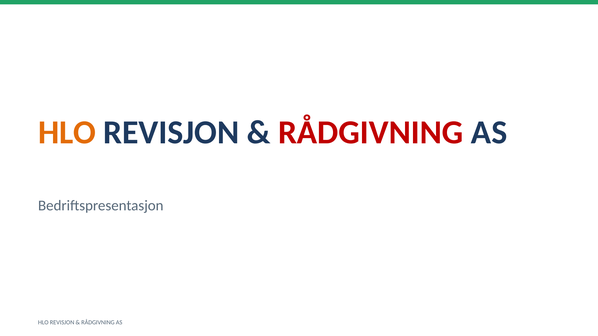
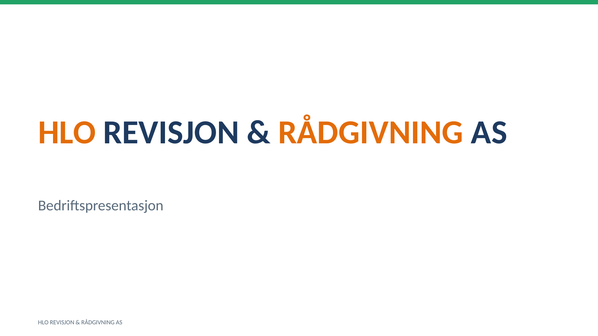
RÅDGIVNING colour: red -> orange (371, 133)
